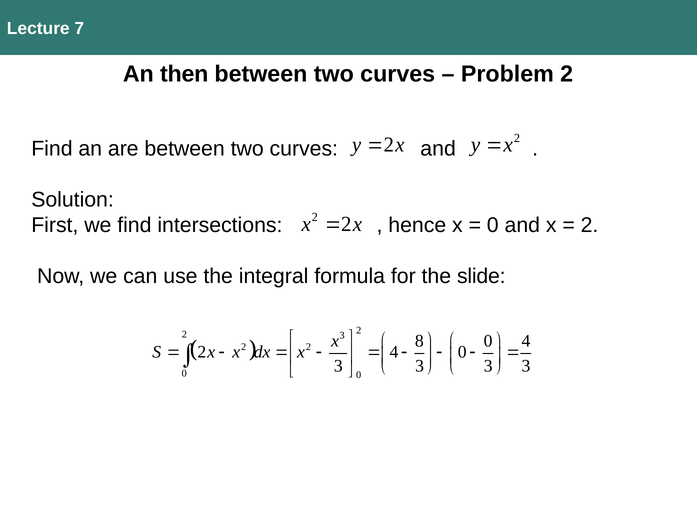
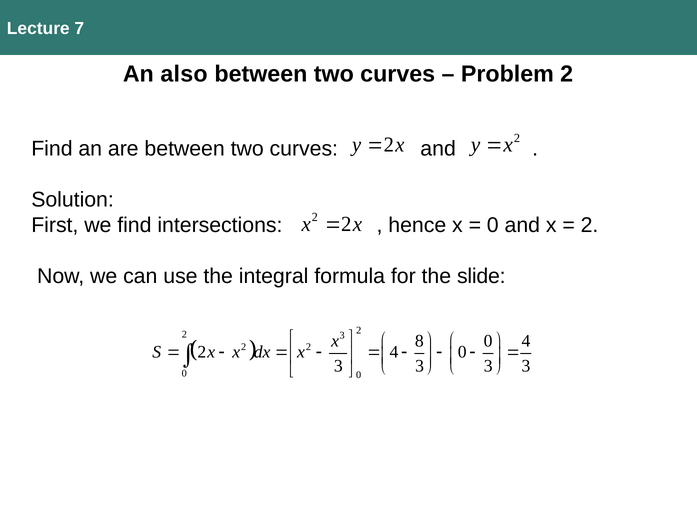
then: then -> also (184, 74)
